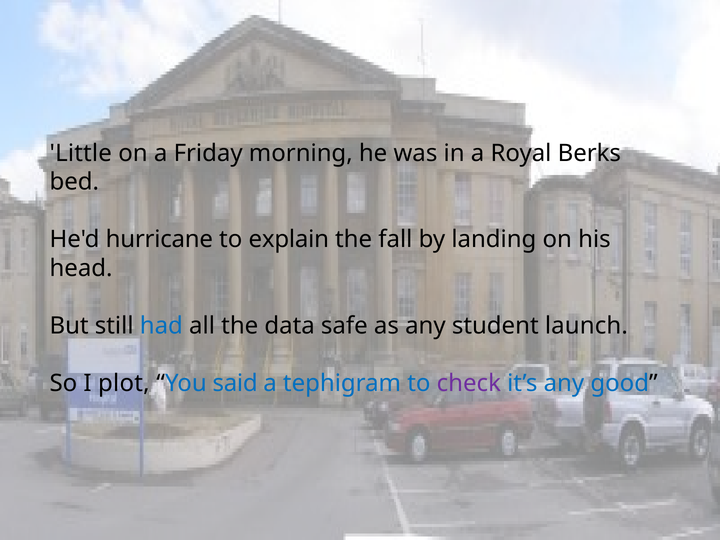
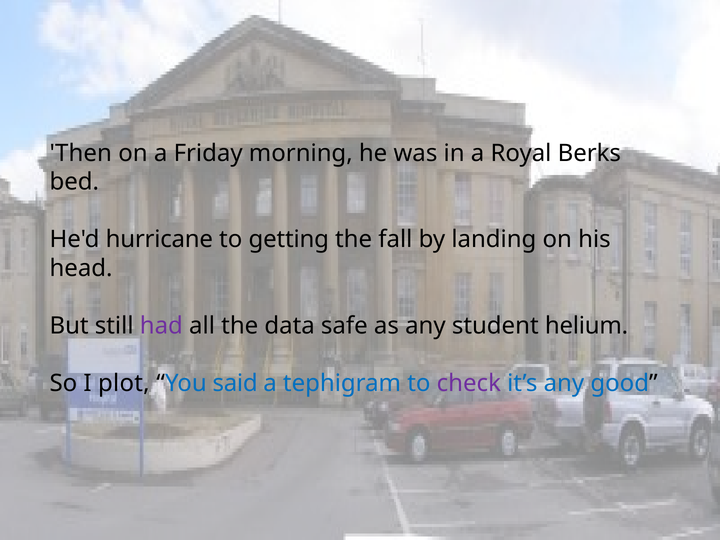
Little: Little -> Then (81, 153)
explain: explain -> getting (289, 239)
had colour: blue -> purple (161, 326)
launch: launch -> helium (587, 326)
